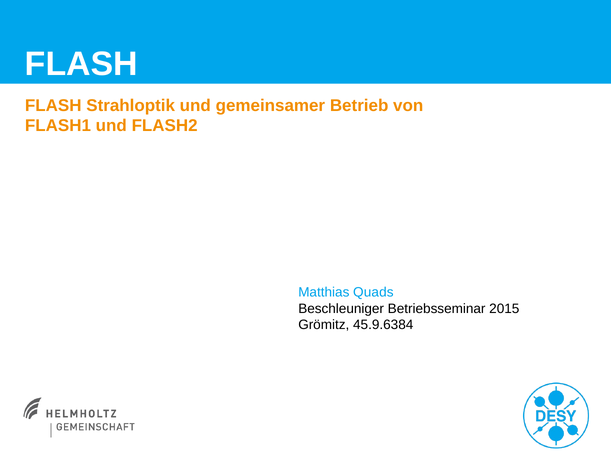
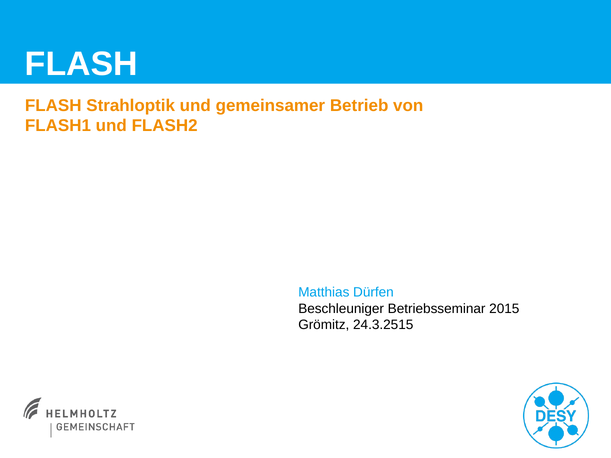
Quads: Quads -> Dürfen (373, 293)
45.9.6384: 45.9.6384 -> 24.3.2515 (383, 325)
